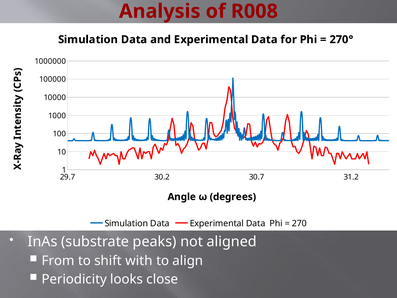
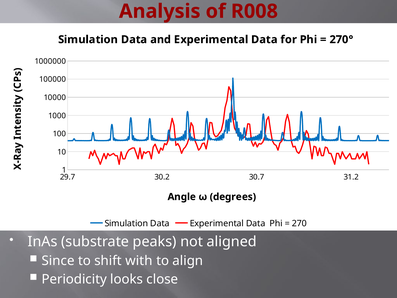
From: From -> Since (58, 261)
